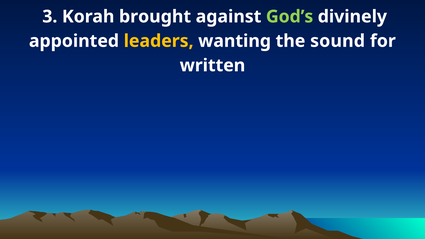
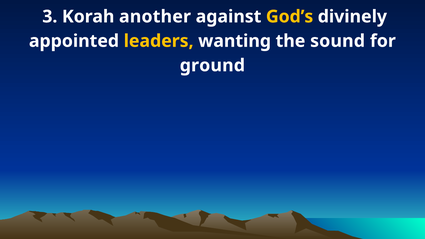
brought: brought -> another (155, 17)
God’s colour: light green -> yellow (290, 17)
written: written -> ground (212, 65)
